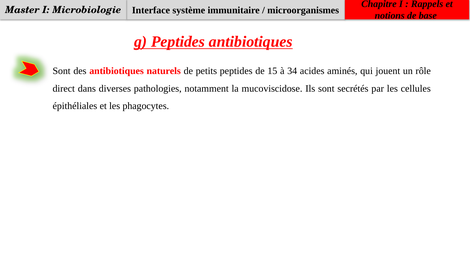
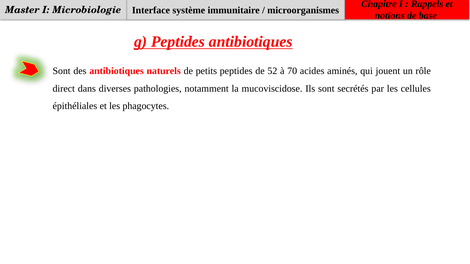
15: 15 -> 52 (272, 71)
34: 34 -> 70 (292, 71)
